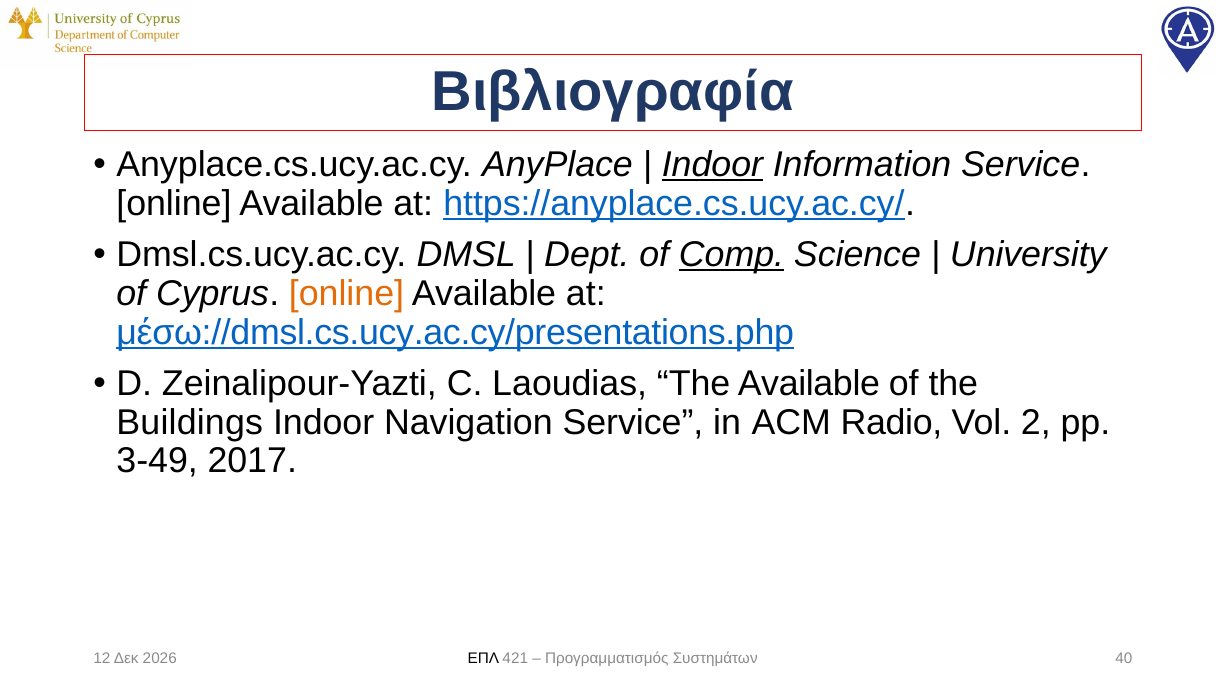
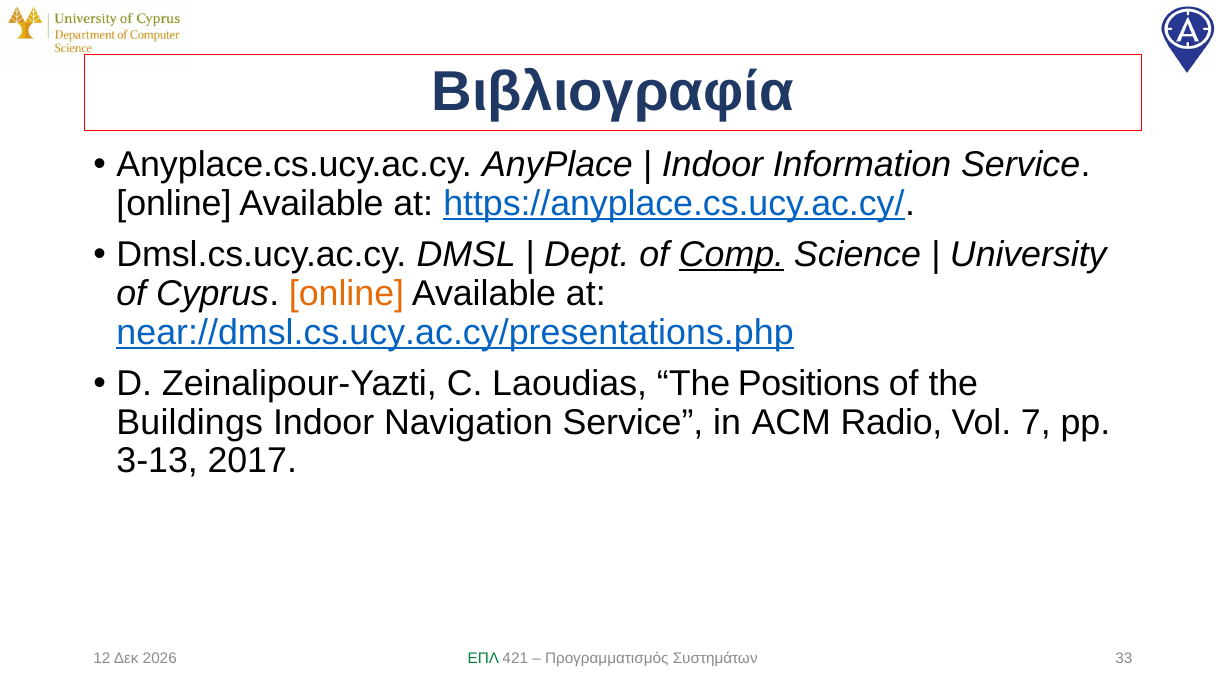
Indoor underline: present -> none (712, 165)
μέσω://dmsl.cs.ucy.ac.cy/presentations.php: μέσω://dmsl.cs.ucy.ac.cy/presentations.php -> near://dmsl.cs.ucy.ac.cy/presentations.php (455, 332)
The Available: Available -> Positions (809, 383)
2: 2 -> 7 (1036, 422)
3-49: 3-49 -> 3-13 (157, 461)
ΕΠΛ colour: black -> green (483, 659)
40: 40 -> 33 (1124, 659)
